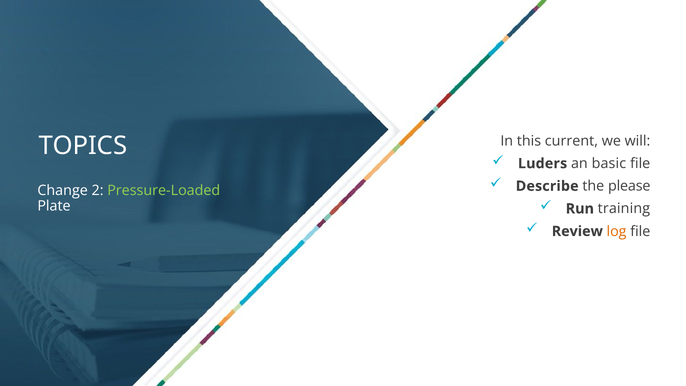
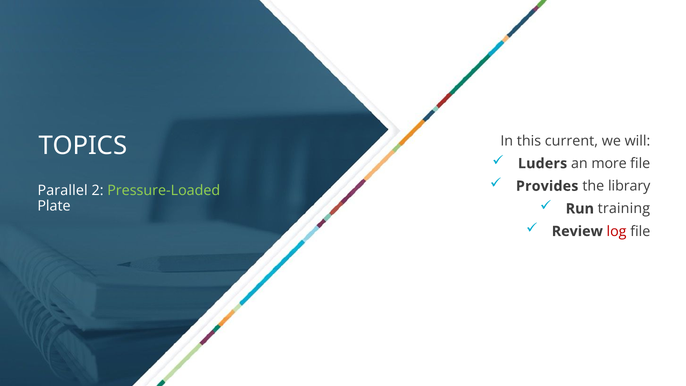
basic: basic -> more (609, 163)
Describe: Describe -> Provides (547, 186)
please: please -> library (629, 186)
Change: Change -> Parallel (63, 191)
log colour: orange -> red (617, 231)
